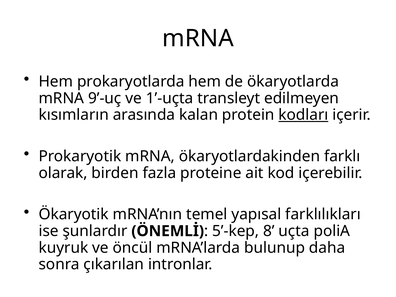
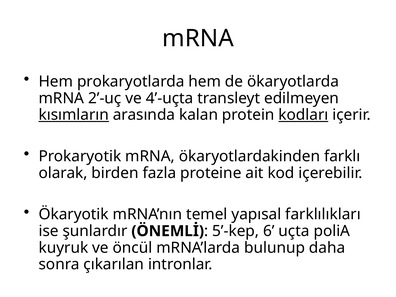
9’-uç: 9’-uç -> 2’-uç (105, 98)
1’-uçta: 1’-uçta -> 4’-uçta (170, 98)
kısımların underline: none -> present (74, 115)
8: 8 -> 6 (269, 231)
